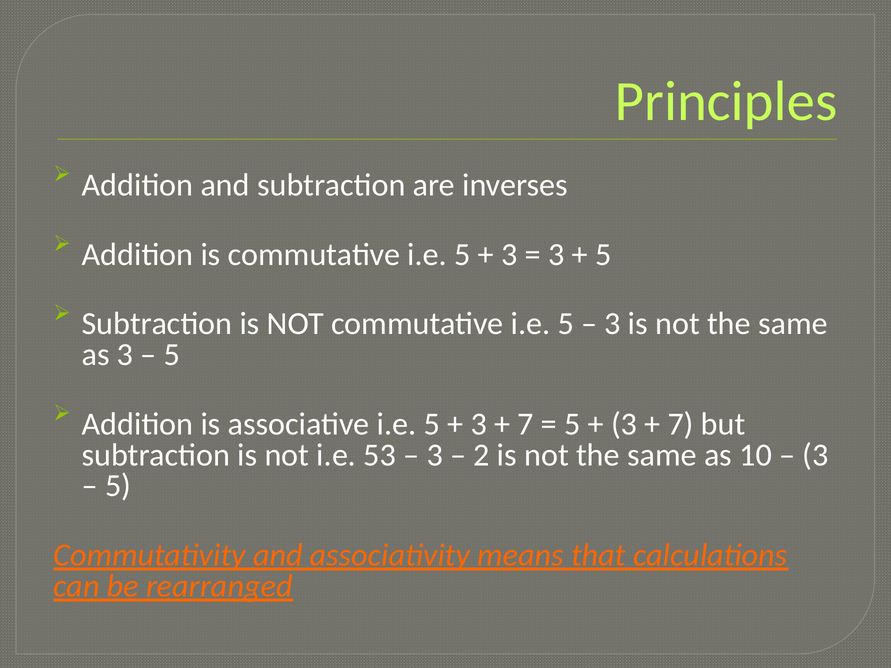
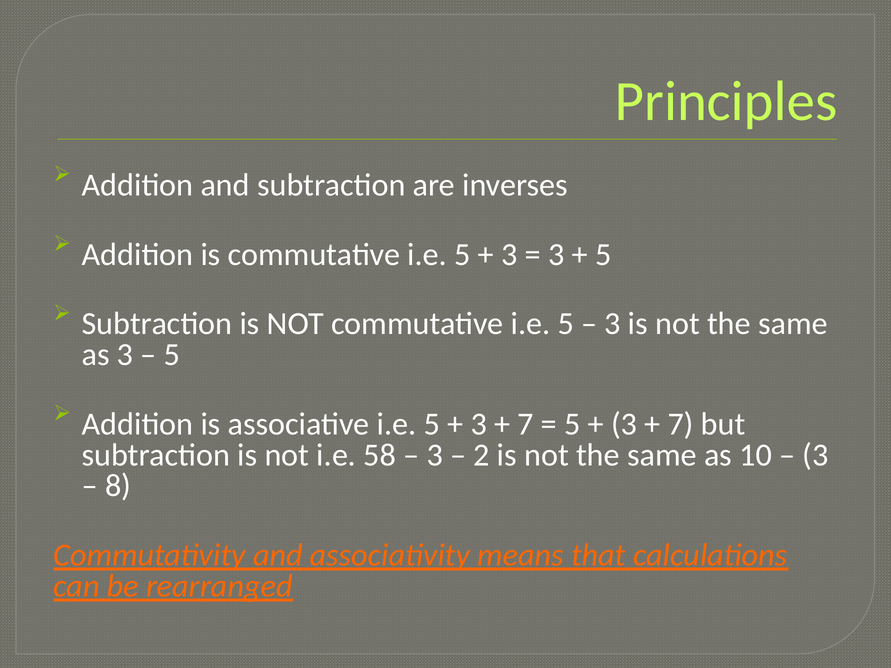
53: 53 -> 58 (380, 455)
5: 5 -> 8 (118, 486)
